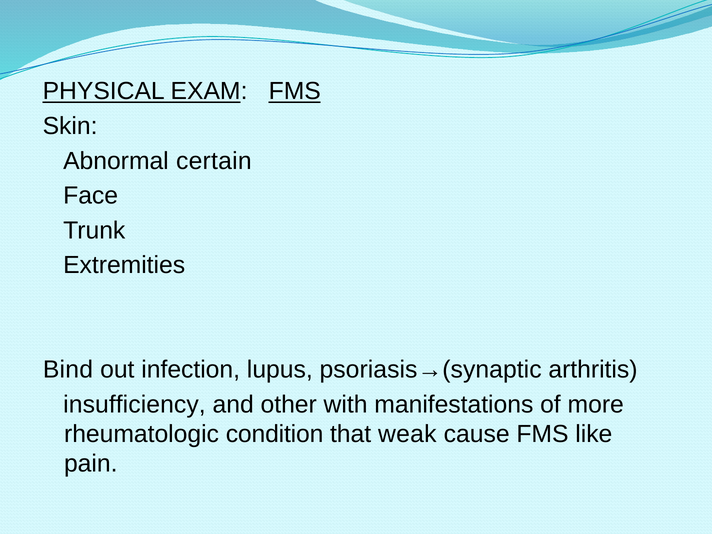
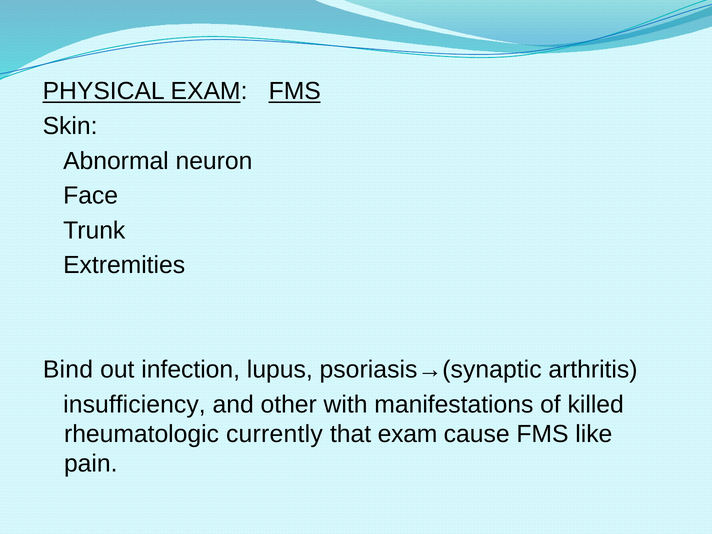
certain: certain -> neuron (214, 161)
more: more -> killed (596, 404)
condition: condition -> currently (274, 434)
that weak: weak -> exam (408, 434)
